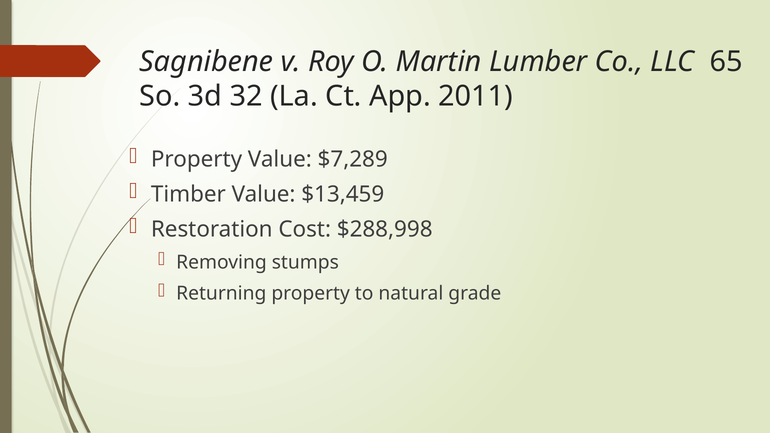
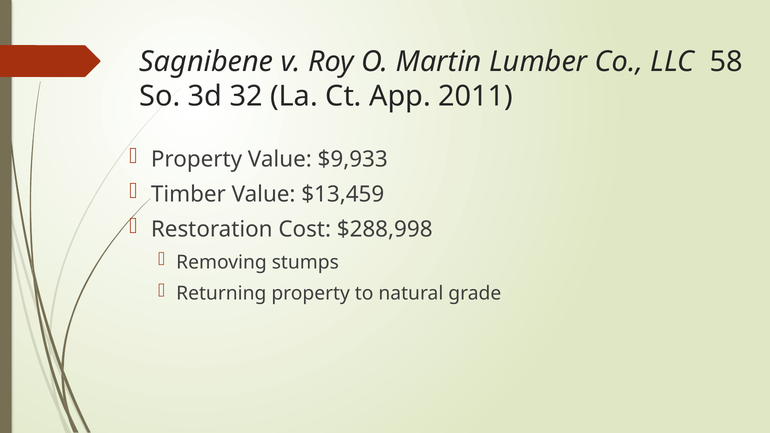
65: 65 -> 58 (726, 62)
$7,289: $7,289 -> $9,933 (353, 160)
